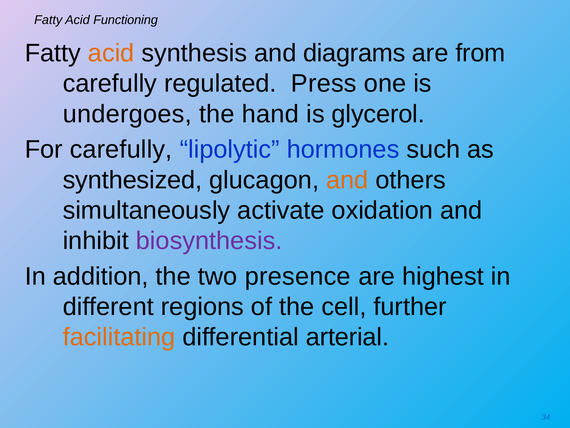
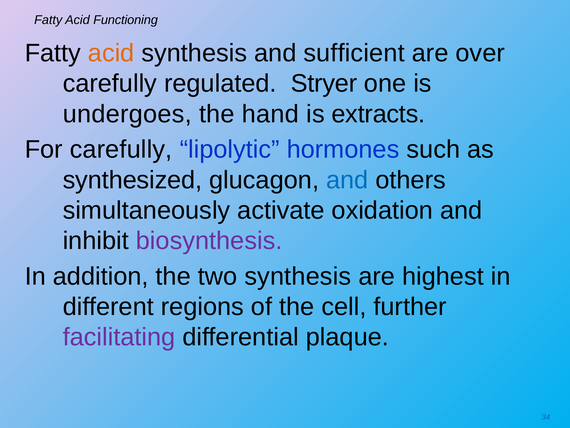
diagrams: diagrams -> sufficient (354, 53)
from: from -> over (480, 53)
Press: Press -> Stryer (324, 83)
glycerol: glycerol -> extracts (378, 114)
and colour: orange -> blue (347, 180)
two presence: presence -> synthesis (298, 276)
facilitating colour: orange -> purple (119, 337)
arterial: arterial -> plaque (347, 337)
